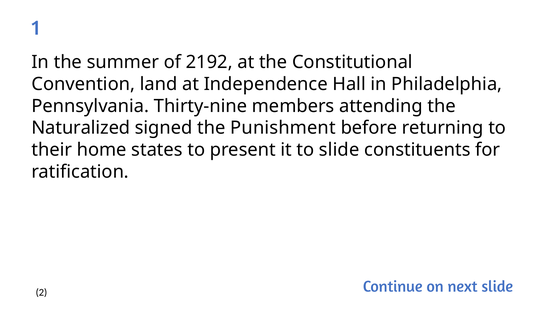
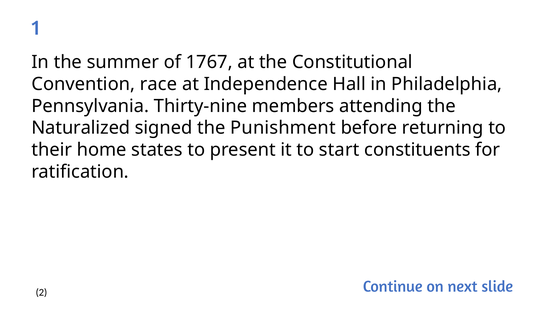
2192: 2192 -> 1767 (209, 62)
land: land -> race (158, 84)
to slide: slide -> start (339, 150)
